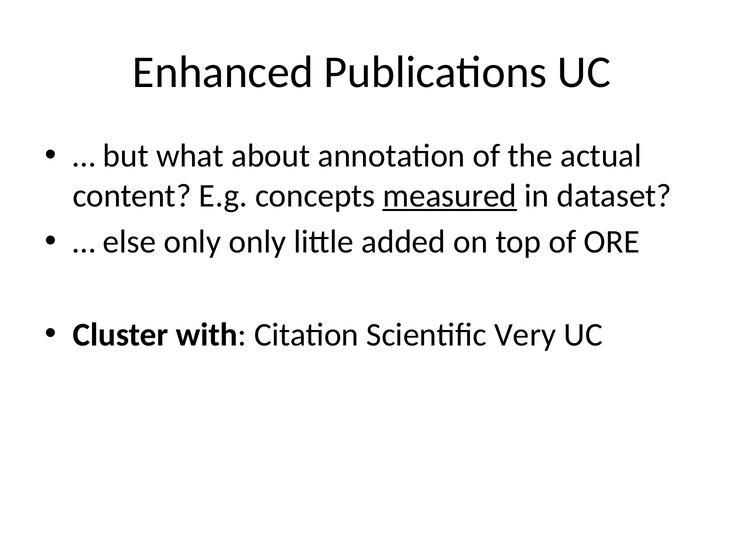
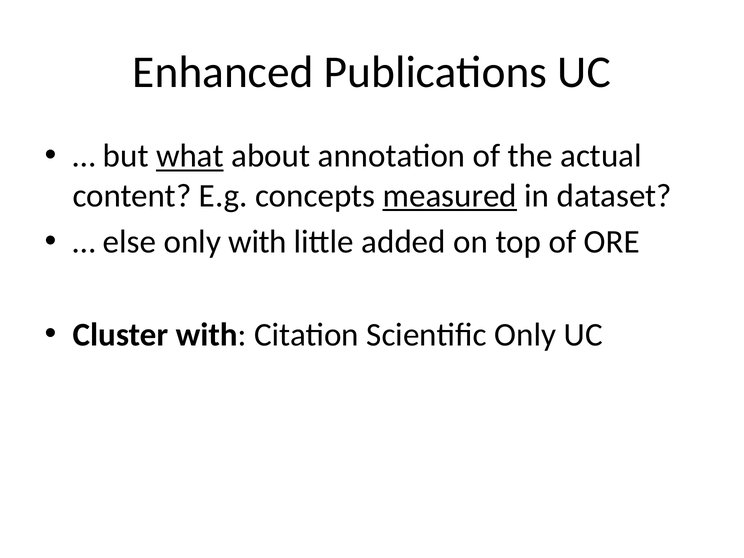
what underline: none -> present (190, 156)
only only: only -> with (258, 242)
Scientific Very: Very -> Only (525, 335)
